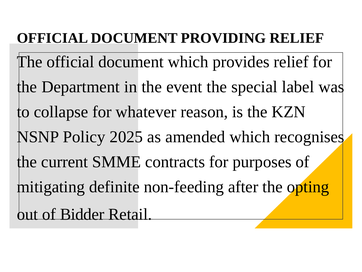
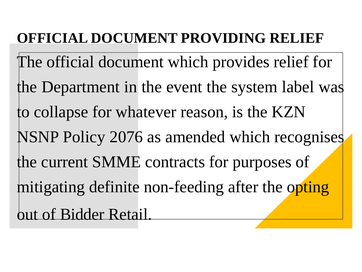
special: special -> system (254, 87)
2025: 2025 -> 2076 (126, 137)
